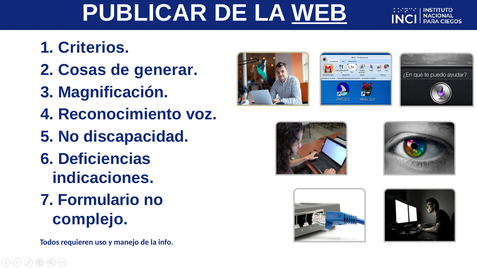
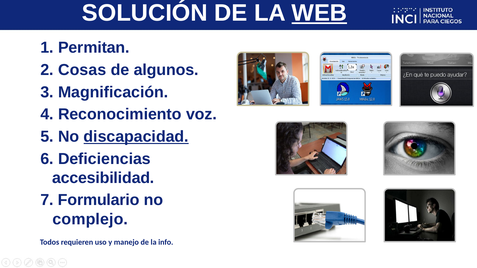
PUBLICAR: PUBLICAR -> SOLUCIÓN (145, 13)
Criterios: Criterios -> Permitan (94, 48)
generar: generar -> algunos (166, 70)
discapacidad underline: none -> present (136, 137)
indicaciones: indicaciones -> accesibilidad (103, 178)
